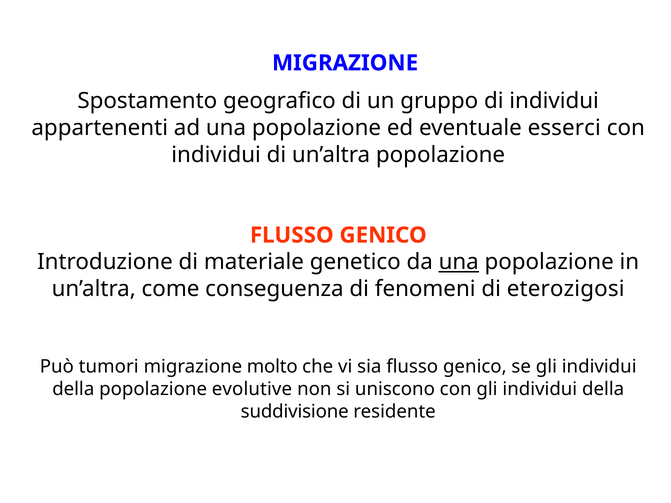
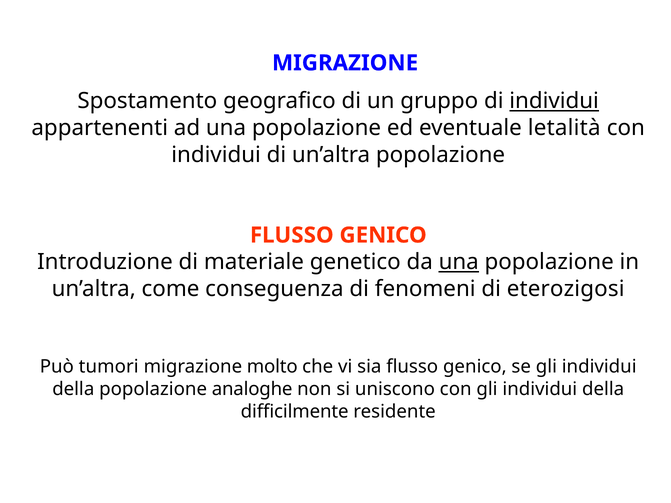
individui underline: none -> present (554, 101)
esserci: esserci -> letalità (564, 128)
evolutive: evolutive -> analoghe (252, 389)
suddivisione: suddivisione -> difficilmente (295, 412)
